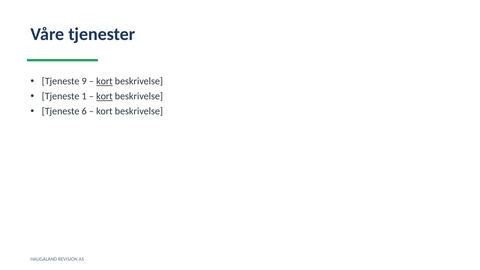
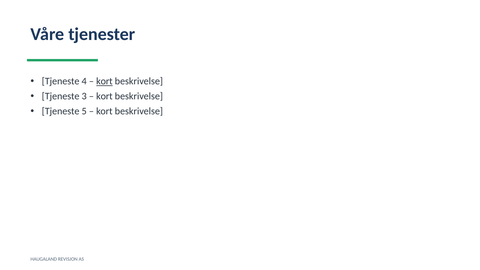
9: 9 -> 4 (84, 81)
1: 1 -> 3 (84, 96)
kort underline: present -> none (104, 96)
6: 6 -> 5 (84, 111)
